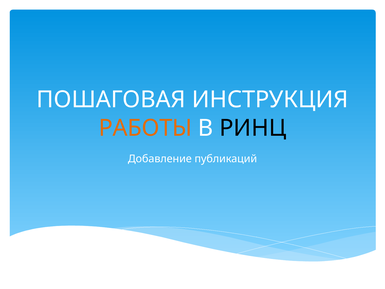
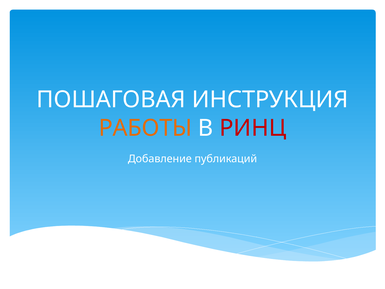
РИНЦ colour: black -> red (253, 128)
